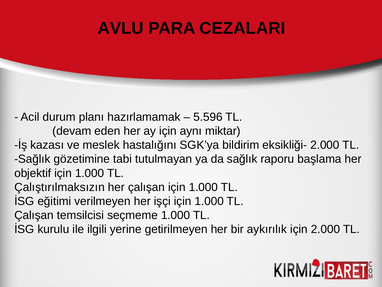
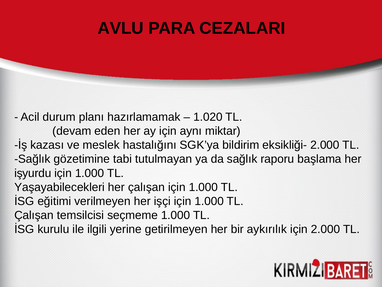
5.596: 5.596 -> 1.020 (208, 117)
objektif: objektif -> işyurdu (33, 173)
Çalıştırılmaksızın: Çalıştırılmaksızın -> Yaşayabilecekleri (60, 187)
